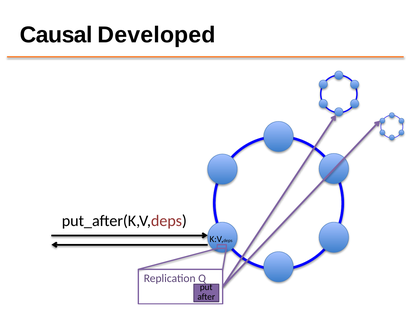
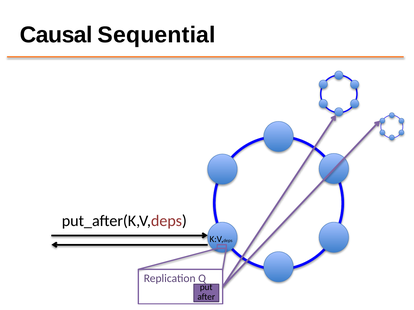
Developed: Developed -> Sequential (157, 35)
